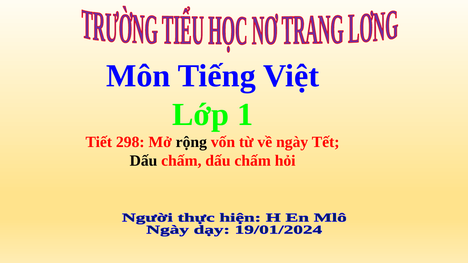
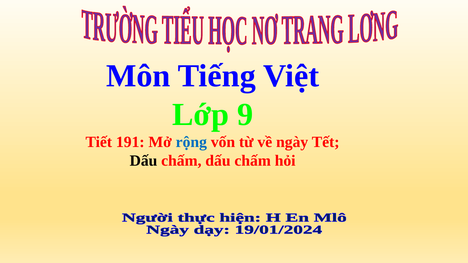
1: 1 -> 9 (245, 115)
298: 298 -> 191 (130, 142)
rộng colour: black -> blue (191, 142)
